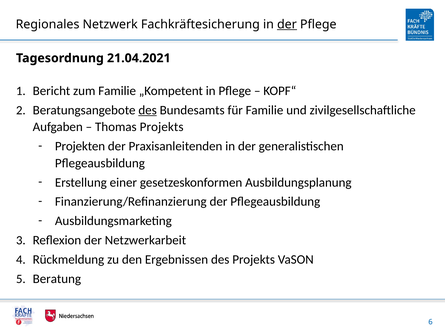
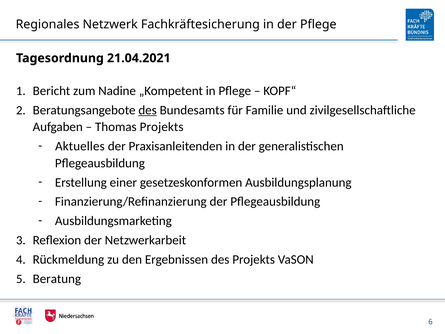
der underline: present -> none (287, 24)
zum Familie: Familie -> Nadine (117, 91)
Projekten: Projekten -> Aktuelles (80, 146)
